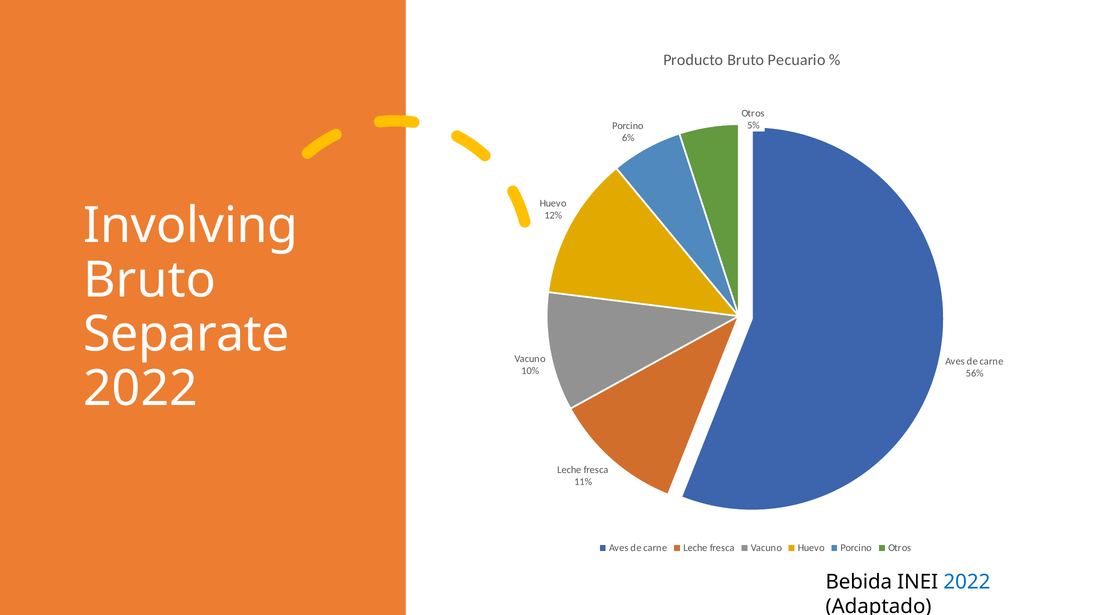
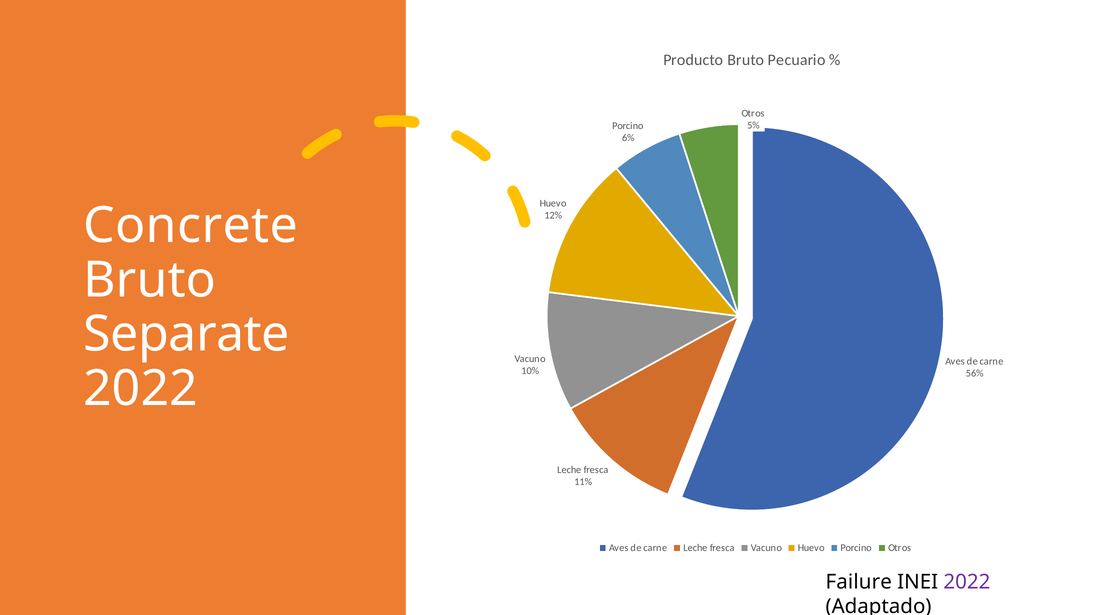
Involving: Involving -> Concrete (191, 226)
Bebida: Bebida -> Failure (859, 582)
2022 colour: blue -> purple (967, 582)
